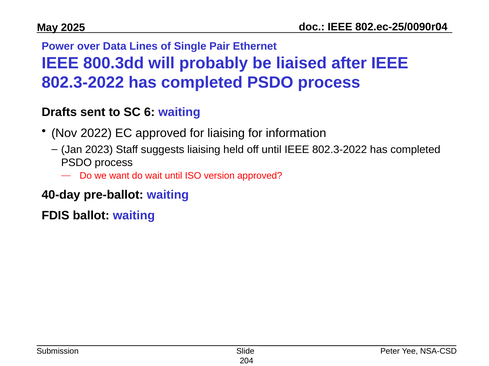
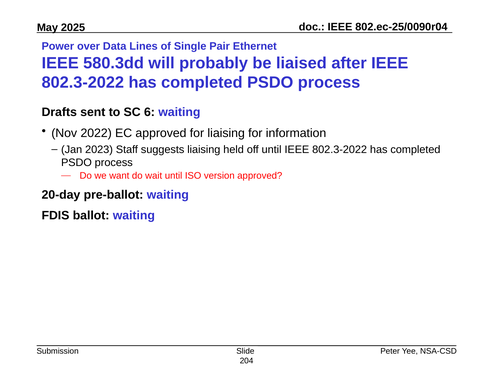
800.3dd: 800.3dd -> 580.3dd (114, 63)
40-day: 40-day -> 20-day (61, 195)
